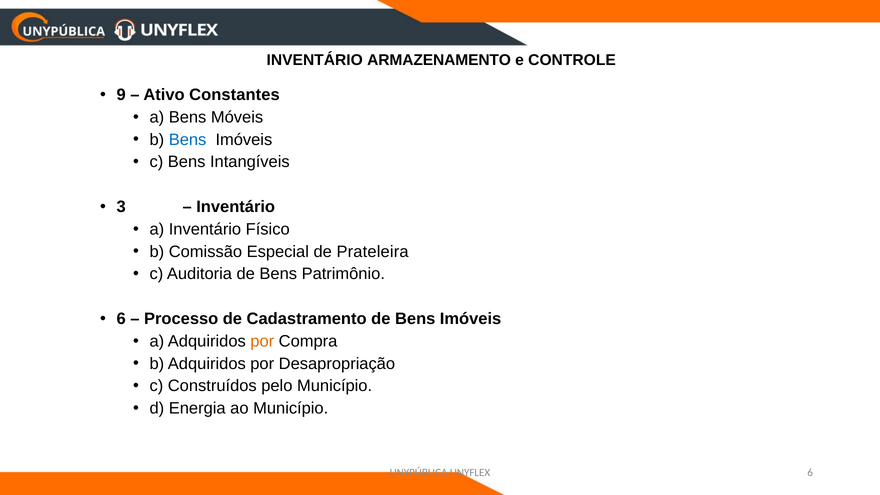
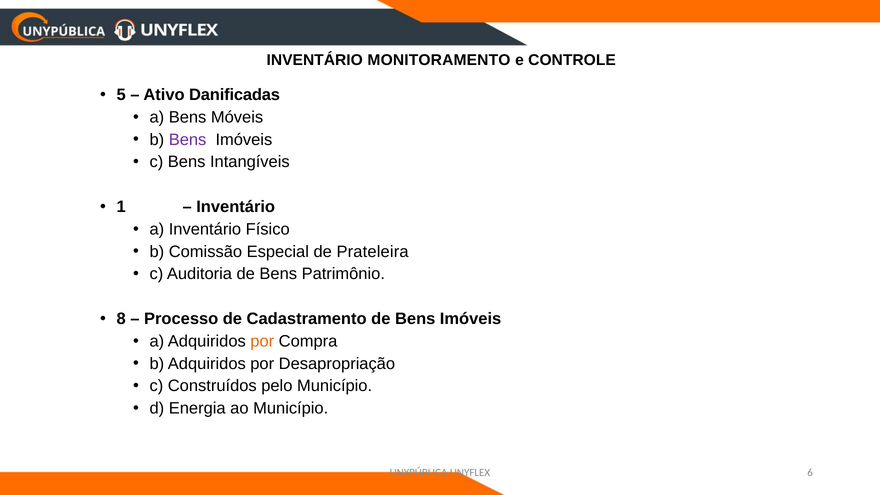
ARMAZENAMENTO: ARMAZENAMENTO -> MONITORAMENTO (439, 60)
9: 9 -> 5 (121, 95)
Constantes: Constantes -> Danificadas (235, 95)
Bens colour: blue -> purple (188, 140)
3: 3 -> 1 (121, 207)
6: 6 -> 8 (121, 319)
